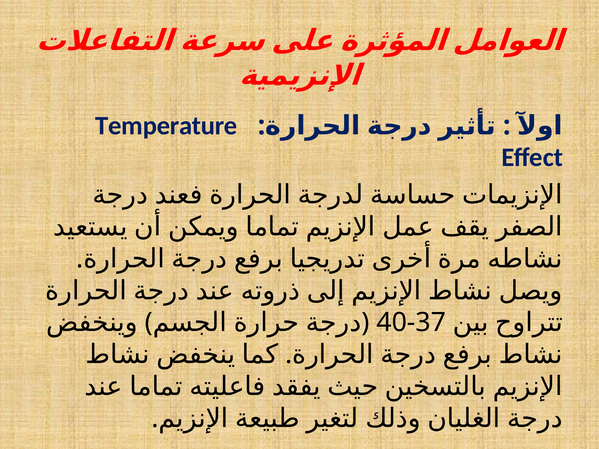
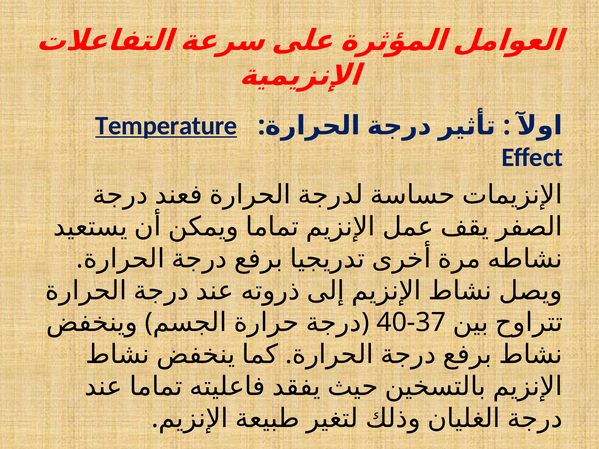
Temperature underline: none -> present (166, 126)
